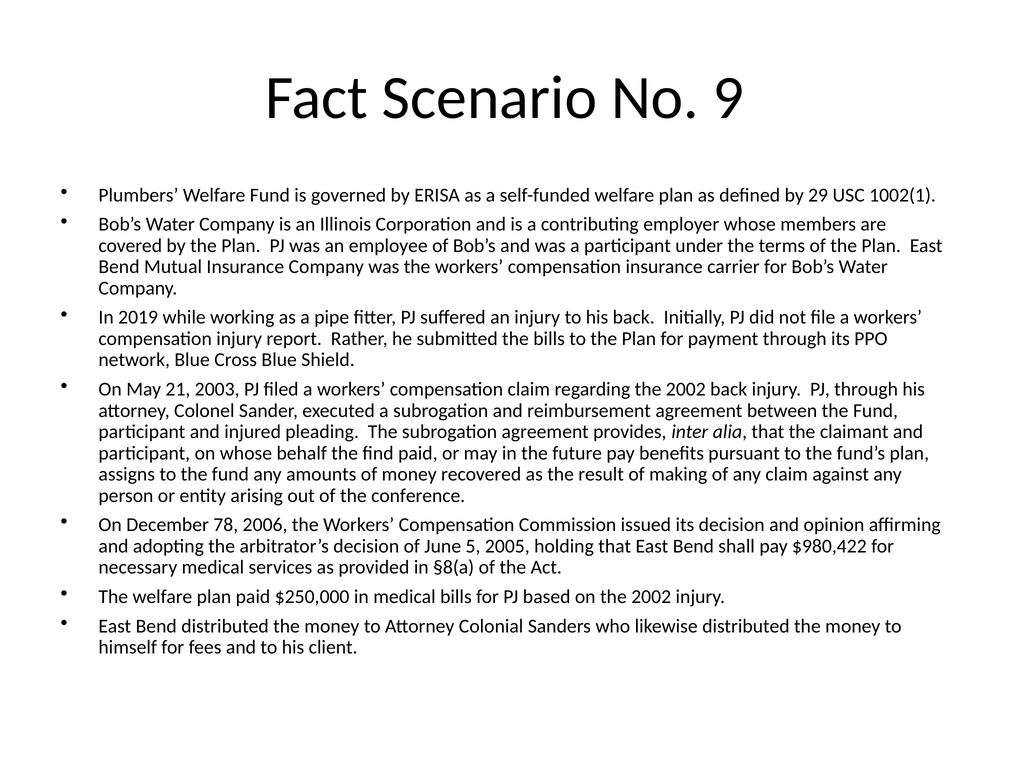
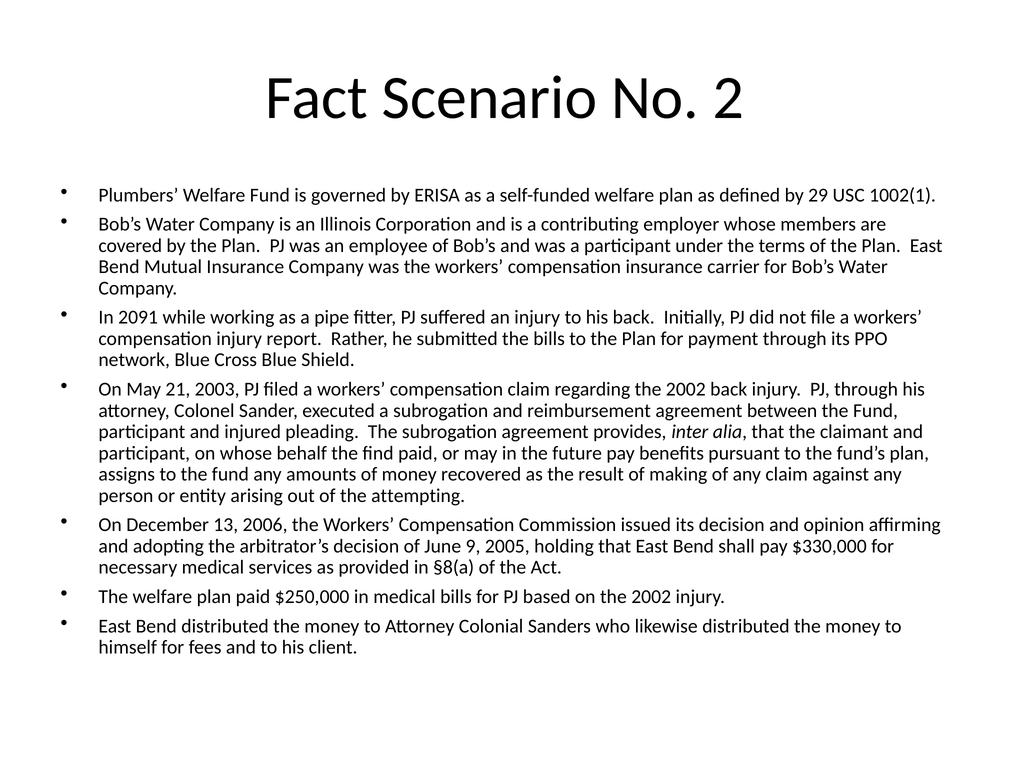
9: 9 -> 2 (728, 98)
2019: 2019 -> 2091 (138, 317)
conference: conference -> attempting (418, 495)
78: 78 -> 13 (226, 525)
5: 5 -> 9 (473, 546)
$980,422: $980,422 -> $330,000 (829, 546)
